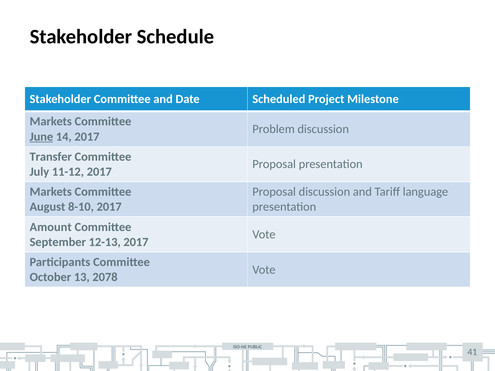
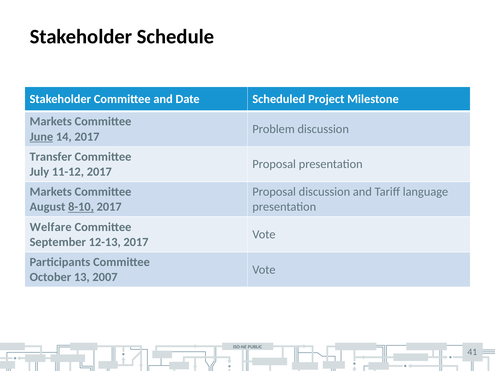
8-10 underline: none -> present (81, 207)
Amount: Amount -> Welfare (51, 227)
2078: 2078 -> 2007 (105, 277)
